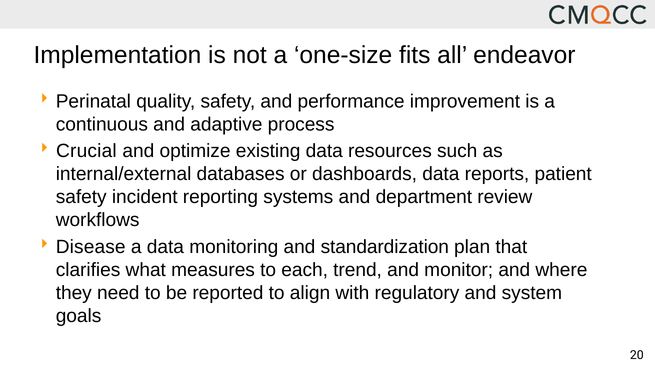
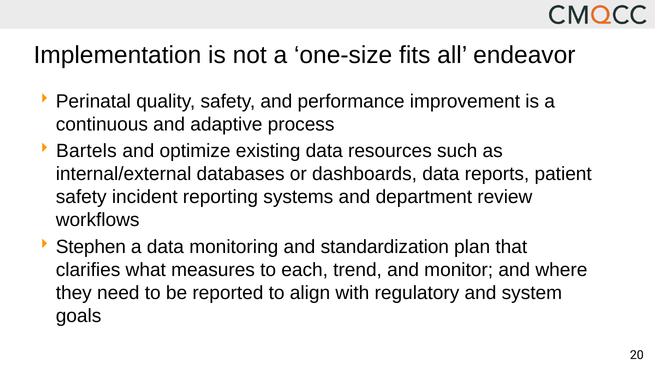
Crucial: Crucial -> Bartels (86, 151)
Disease: Disease -> Stephen (91, 247)
